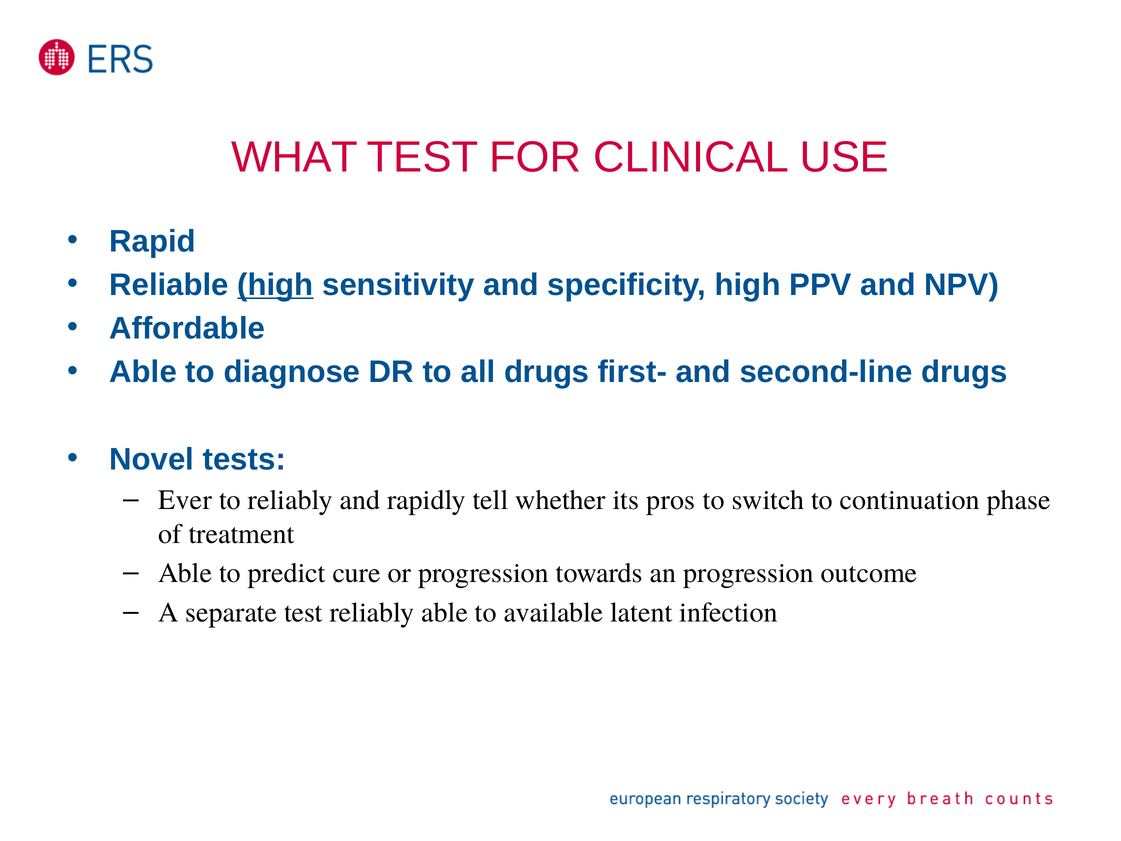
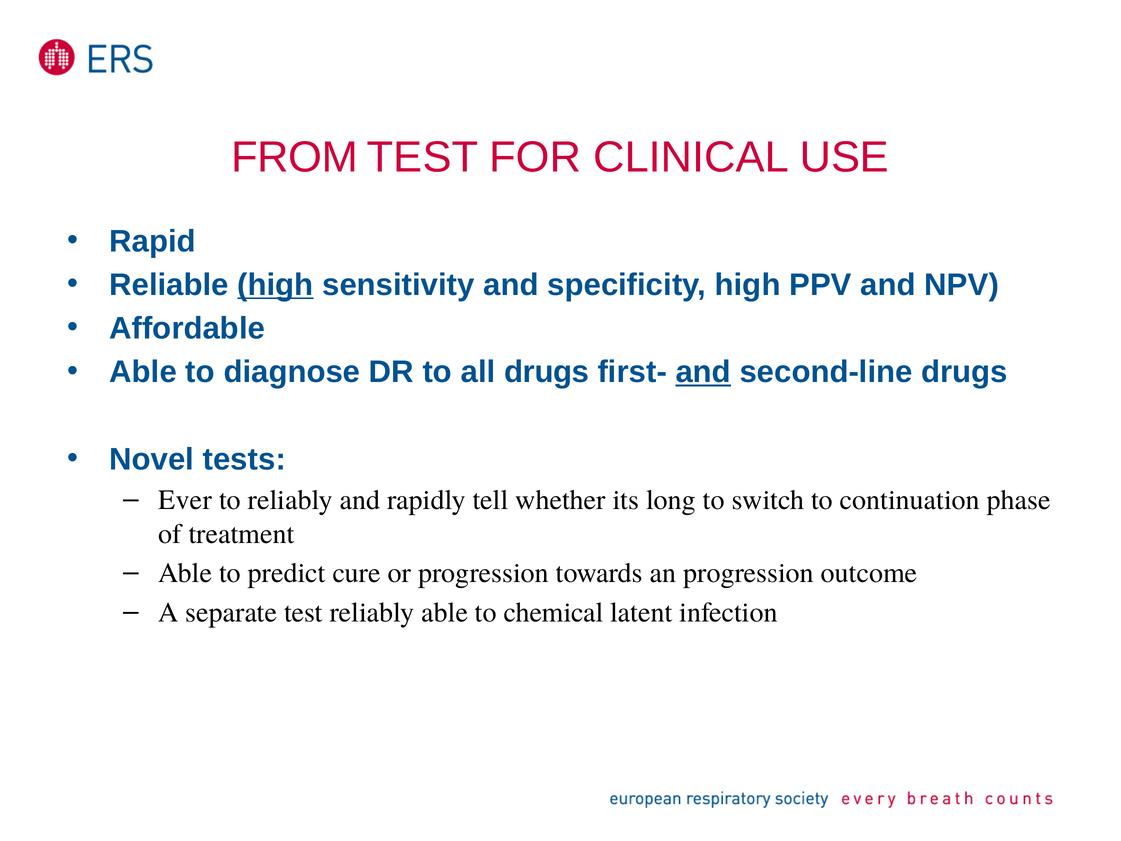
WHAT: WHAT -> FROM (295, 157)
and underline: none -> present (703, 372)
pros: pros -> long (671, 500)
available: available -> chemical (554, 612)
